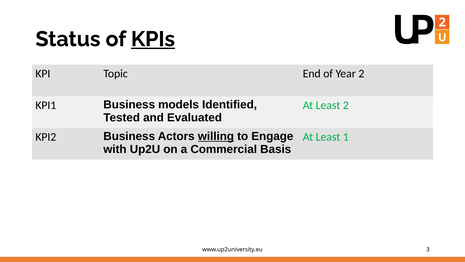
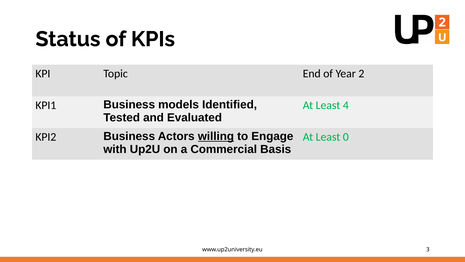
KPIs underline: present -> none (153, 39)
Least 2: 2 -> 4 (346, 105)
1: 1 -> 0 (346, 137)
